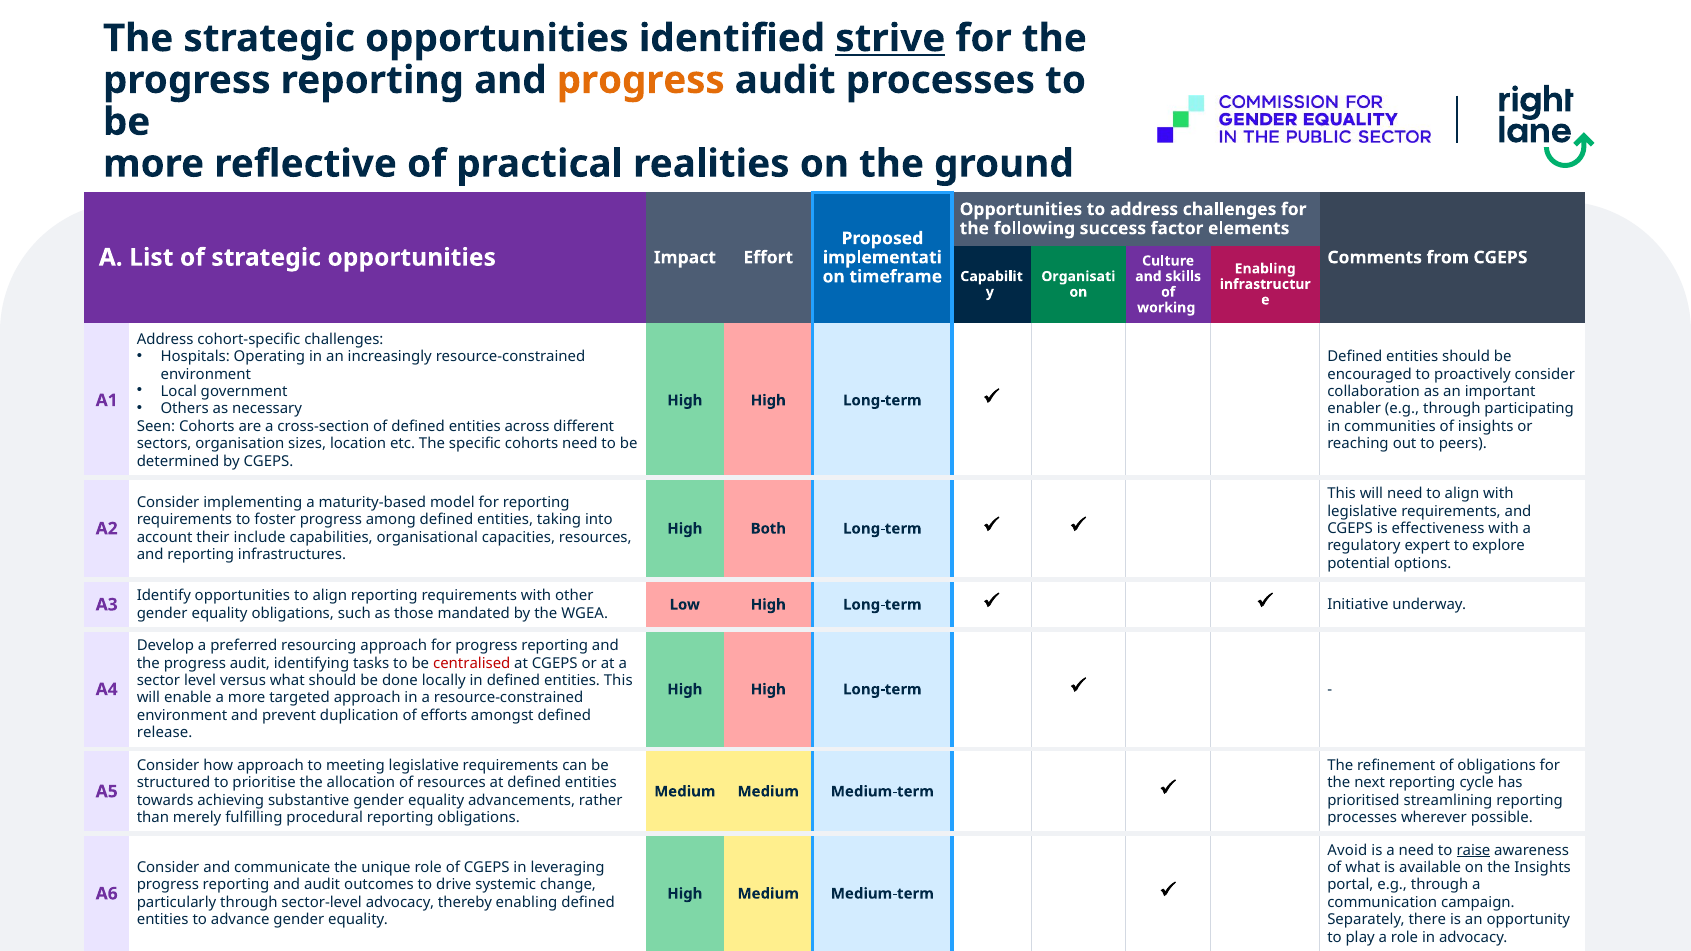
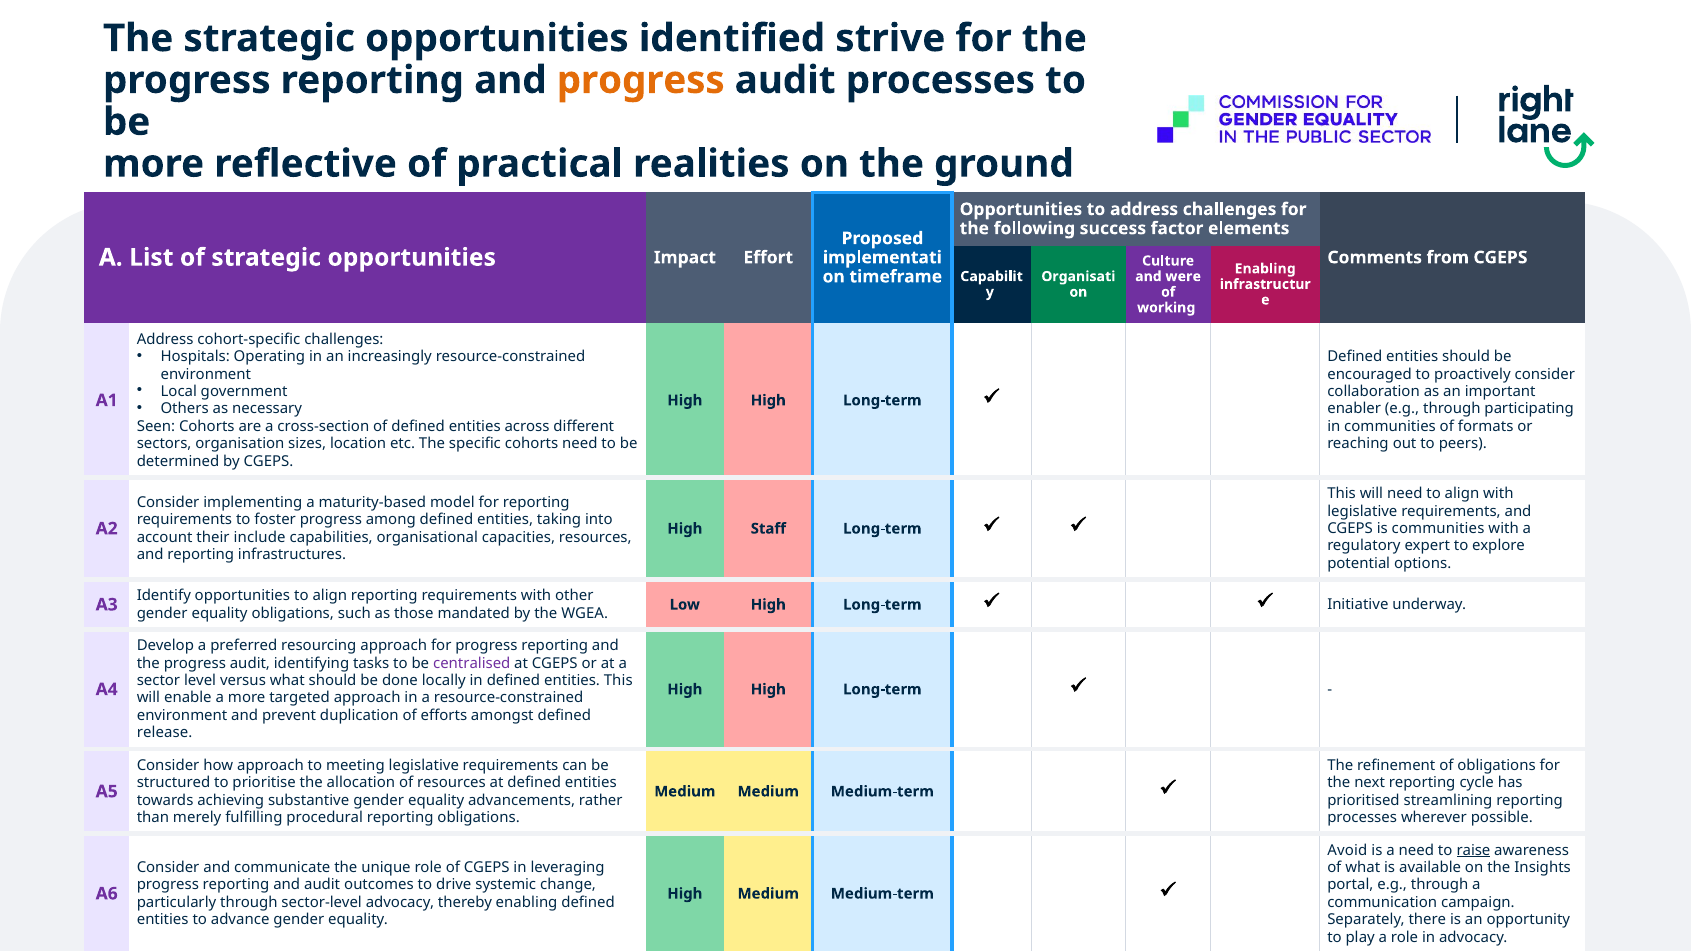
strive underline: present -> none (890, 38)
skills: skills -> were (1183, 277)
of insights: insights -> formats (1486, 427)
is effectiveness: effectiveness -> communities (1438, 529)
Both: Both -> Staff (768, 529)
centralised colour: red -> purple (472, 663)
